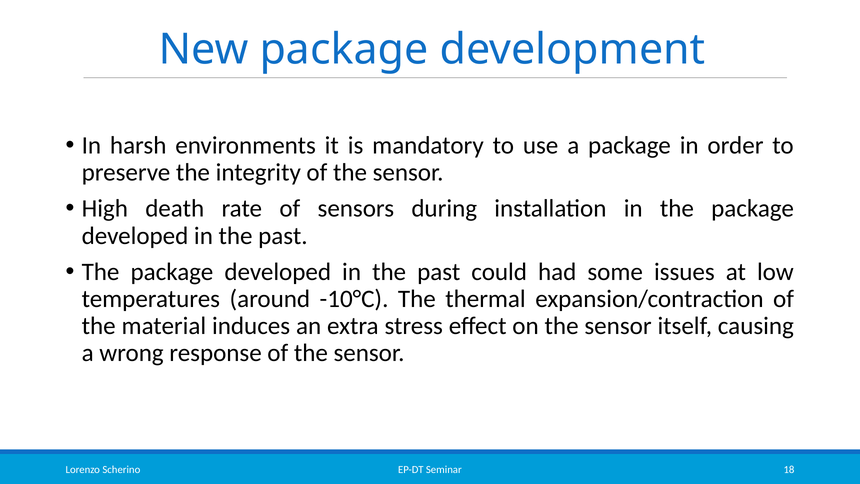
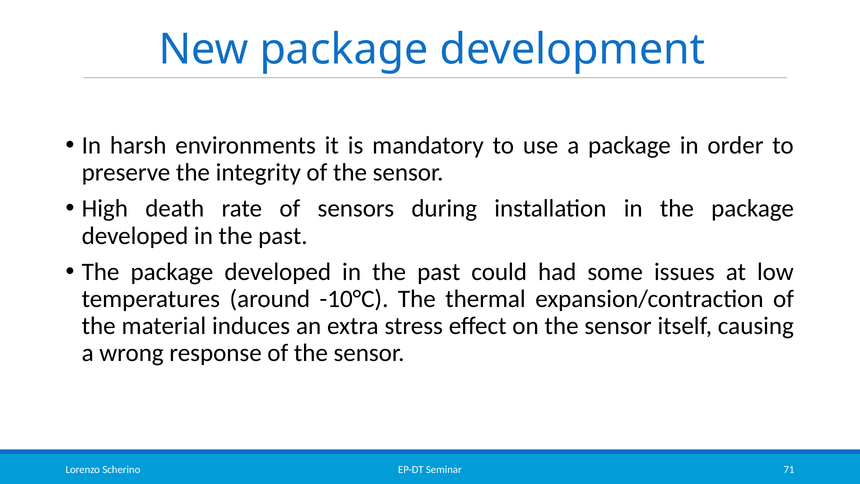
18: 18 -> 71 (789, 469)
